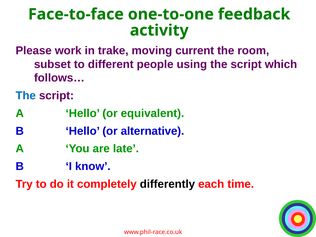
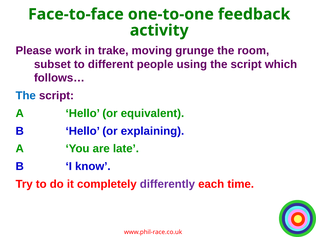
current: current -> grunge (195, 51)
alternative: alternative -> explaining (152, 131)
differently colour: black -> purple (167, 184)
